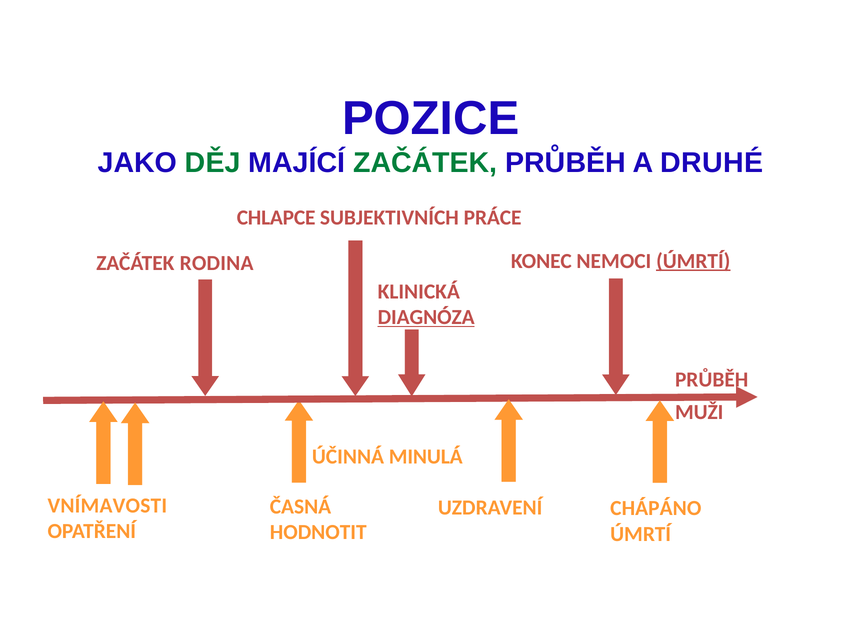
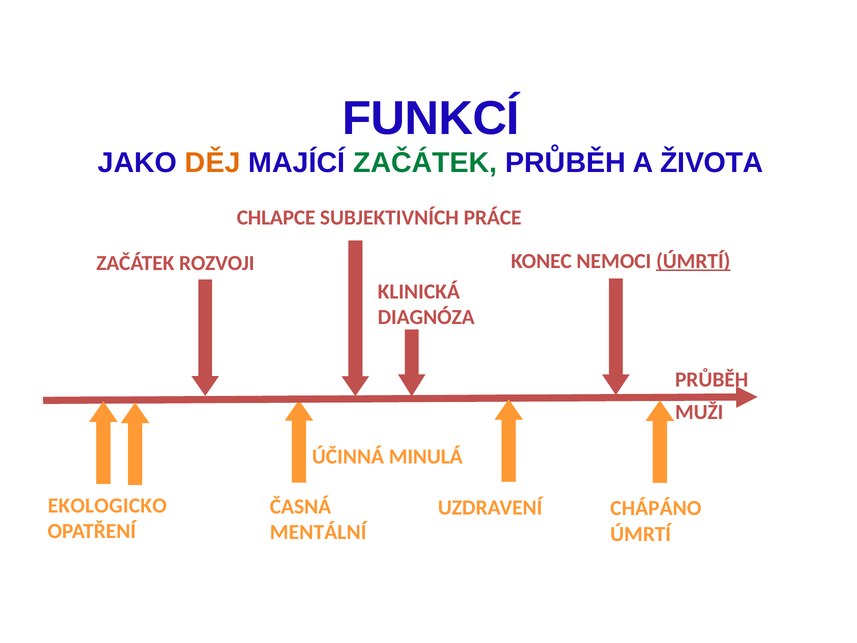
POZICE: POZICE -> FUNKCÍ (431, 118)
DĚJ colour: green -> orange (213, 163)
DRUHÉ: DRUHÉ -> ŽIVOTA (712, 163)
RODINA: RODINA -> ROZVOJI (217, 263)
DIAGNÓZA underline: present -> none (426, 317)
VNÍMAVOSTI: VNÍMAVOSTI -> EKOLOGICKO (107, 505)
HODNOTIT: HODNOTIT -> MENTÁLNÍ (318, 532)
